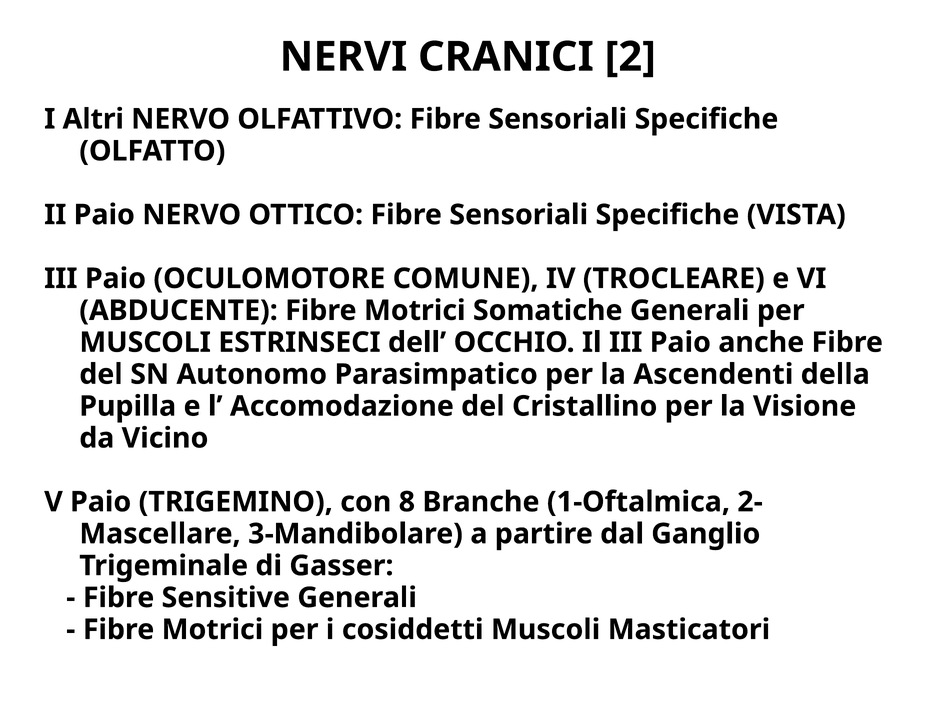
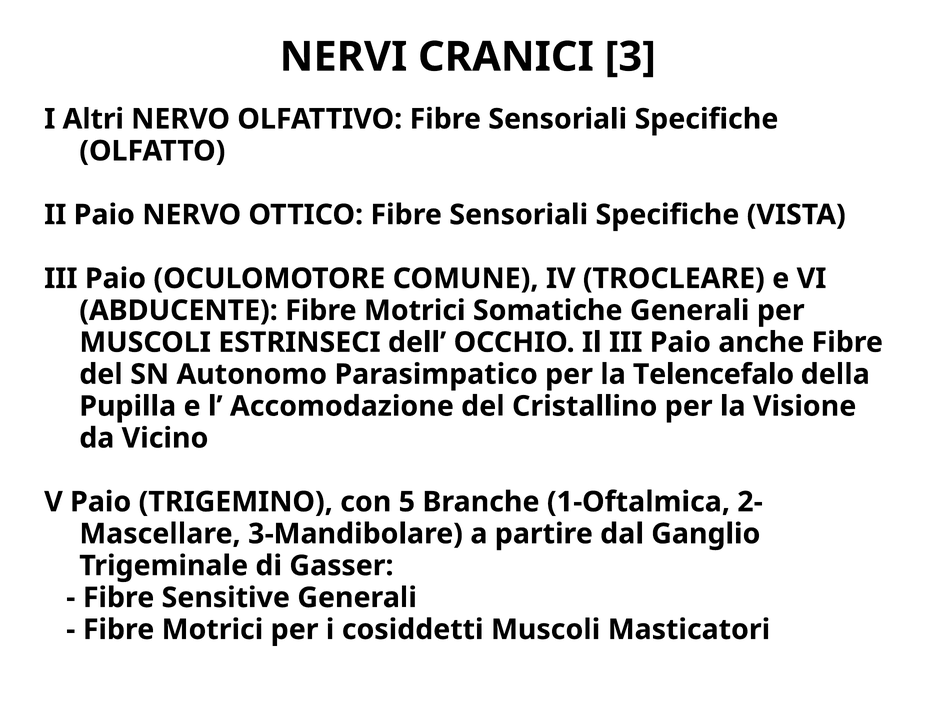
2: 2 -> 3 (630, 57)
Ascendenti: Ascendenti -> Telencefalo (714, 374)
8: 8 -> 5 (407, 502)
